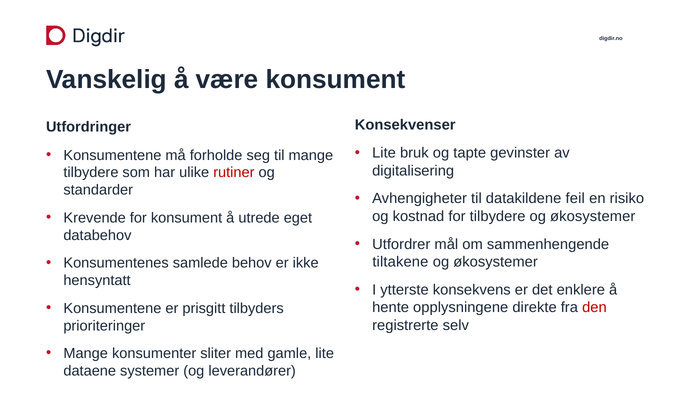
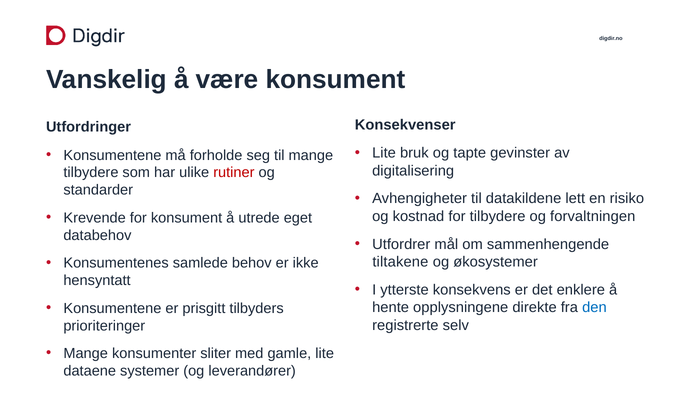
feil: feil -> lett (575, 199)
tilbydere og økosystemer: økosystemer -> forvaltningen (593, 216)
den colour: red -> blue (594, 308)
